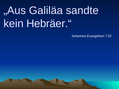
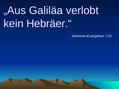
sandte: sandte -> verlobt (82, 10)
